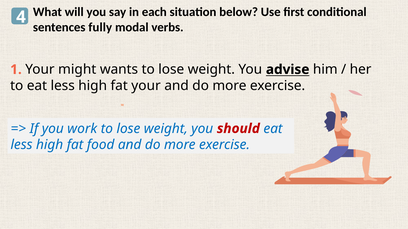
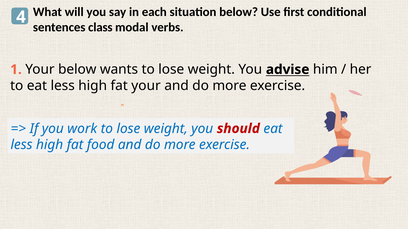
fully: fully -> class (100, 27)
Your might: might -> below (77, 70)
